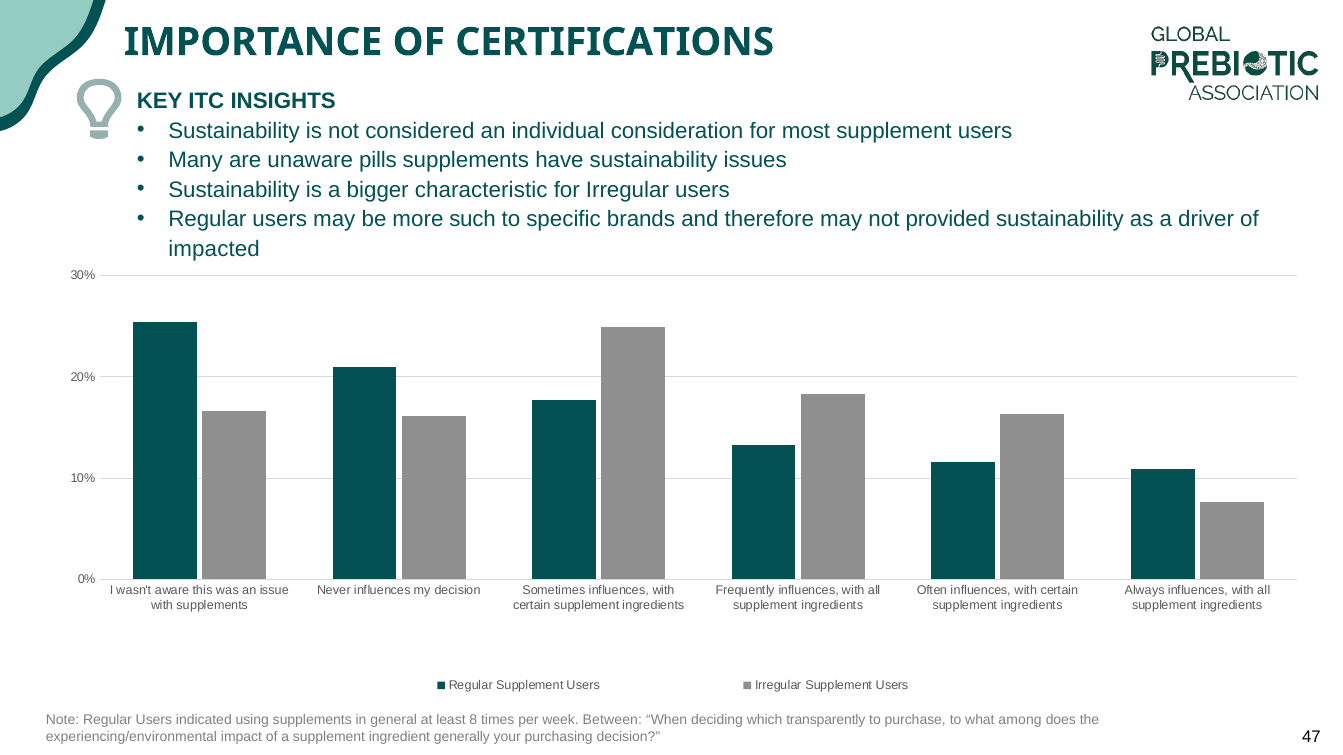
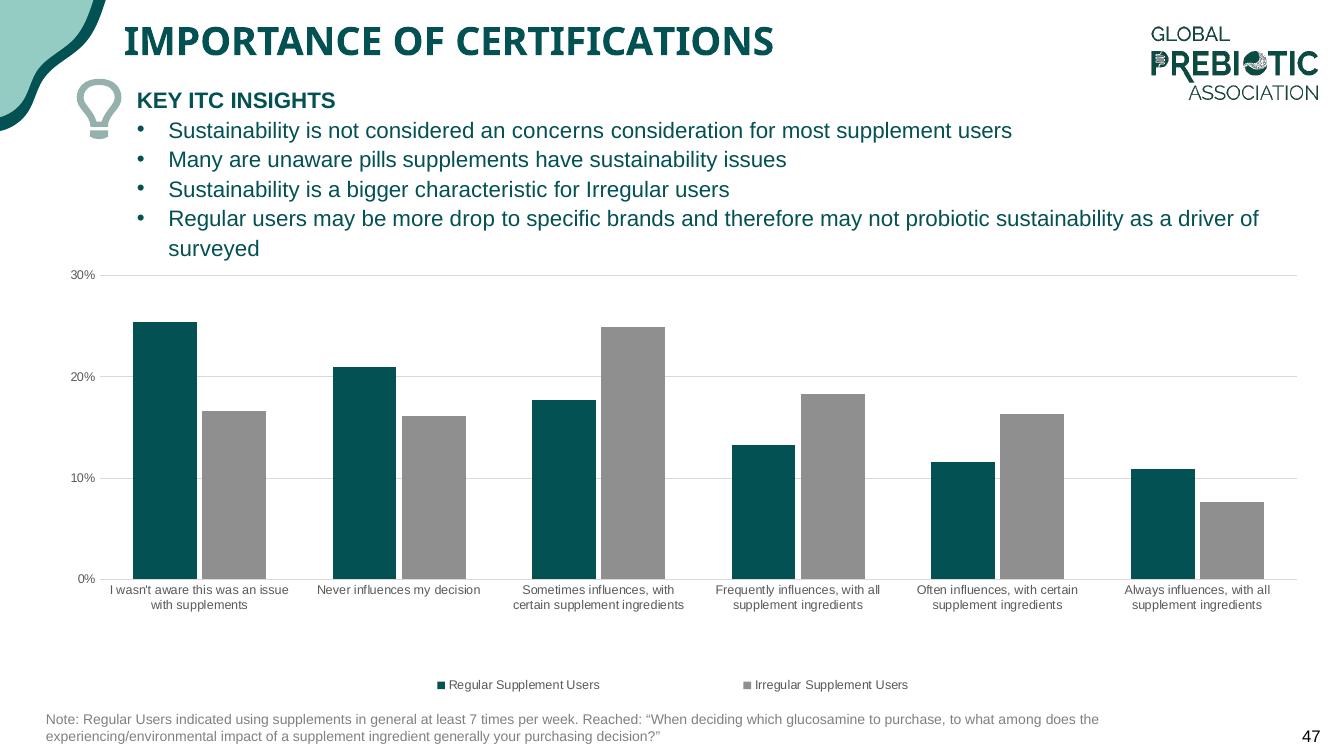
individual: individual -> concerns (558, 131)
such: such -> drop (472, 219)
provided: provided -> probiotic (948, 219)
impacted: impacted -> surveyed (214, 249)
8: 8 -> 7 (473, 720)
Between: Between -> Reached (612, 720)
transparently: transparently -> glucosamine (826, 720)
